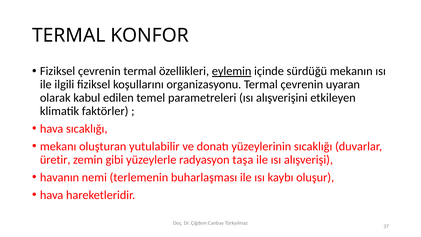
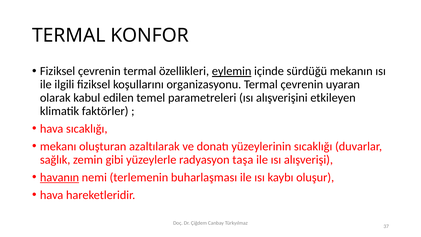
yutulabilir: yutulabilir -> azaltılarak (154, 146)
üretir: üretir -> sağlık (55, 160)
havanın underline: none -> present (60, 177)
